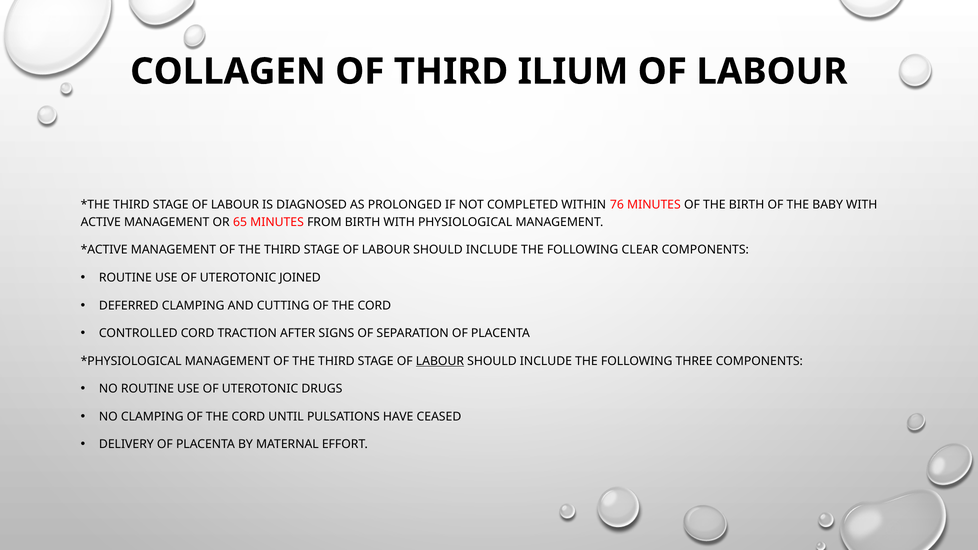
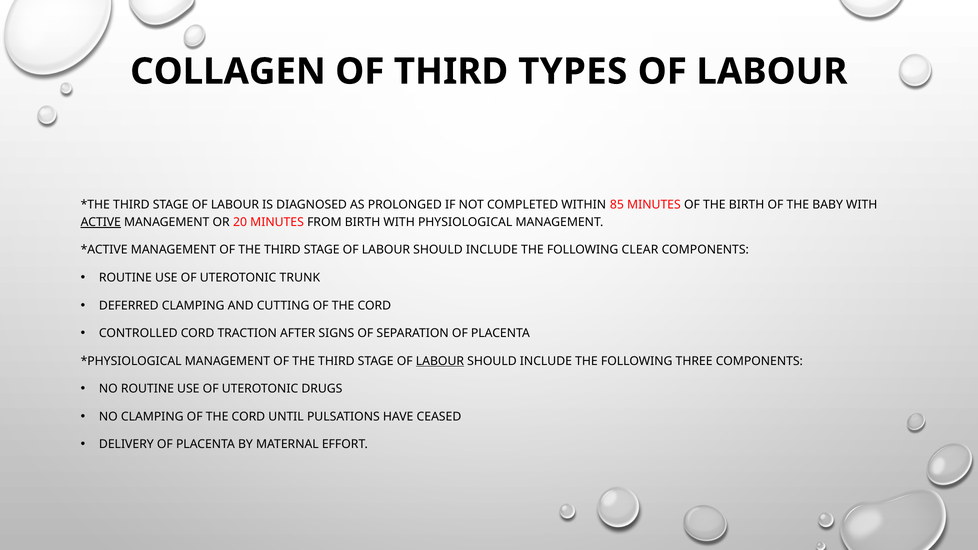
ILIUM: ILIUM -> TYPES (573, 72)
76: 76 -> 85 (617, 205)
ACTIVE underline: none -> present (101, 222)
65: 65 -> 20 (240, 222)
JOINED: JOINED -> TRUNK (300, 278)
